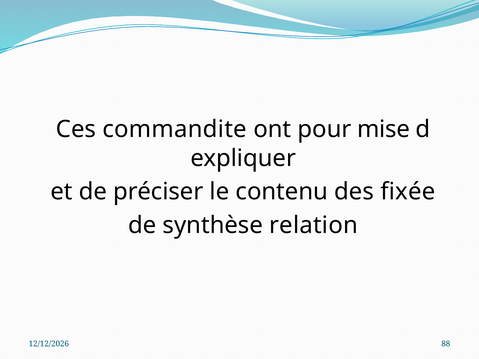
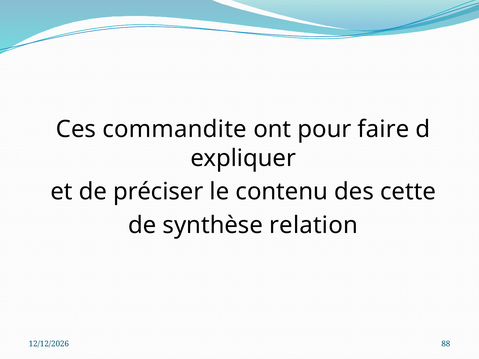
mise: mise -> faire (383, 129)
fixée: fixée -> cette (408, 192)
